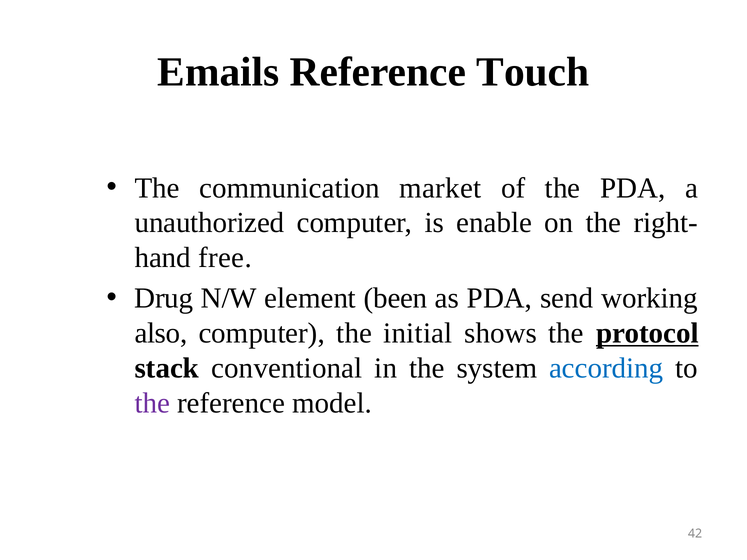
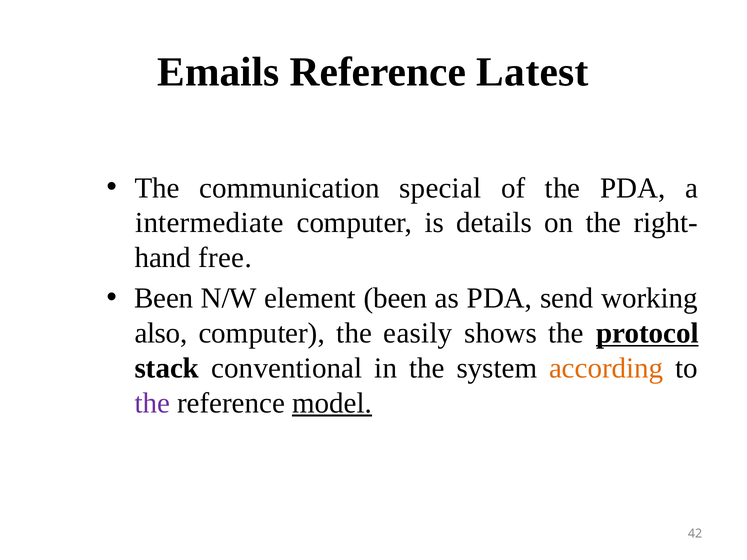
Touch: Touch -> Latest (533, 72)
market: market -> special (440, 188)
unauthorized: unauthorized -> intermediate (209, 223)
enable: enable -> details (494, 223)
Drug: Drug -> Been (164, 299)
initial: initial -> easily (418, 333)
according colour: blue -> orange (606, 368)
model underline: none -> present (332, 403)
